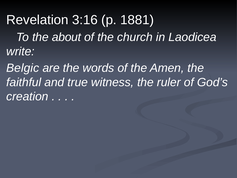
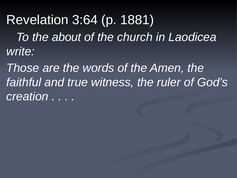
3:16: 3:16 -> 3:64 (85, 20)
Belgic: Belgic -> Those (23, 68)
